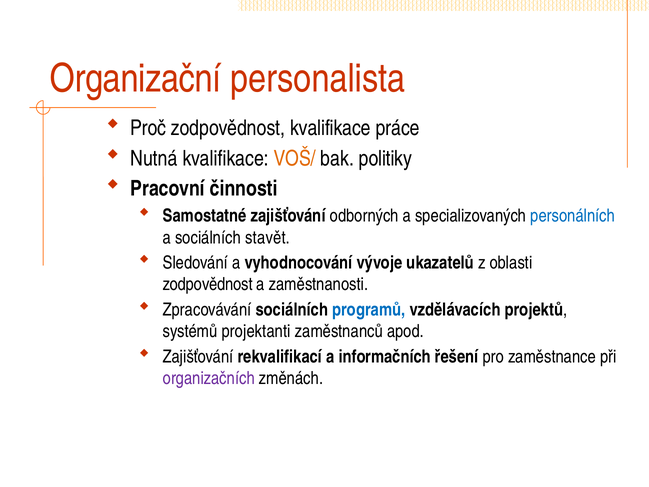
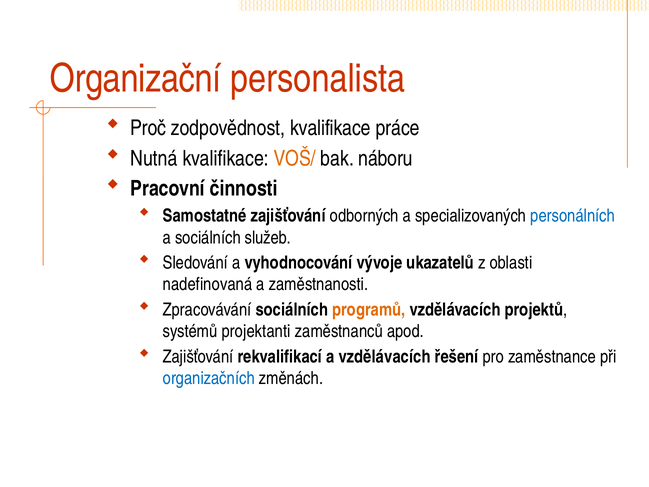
politiky: politiky -> náboru (386, 158)
stavět: stavět -> služeb (268, 237)
zodpovědnost: zodpovědnost -> nadefinovaná (208, 284)
programů colour: blue -> orange (369, 310)
a informačních: informačních -> vzdělávacích (385, 357)
organizačních colour: purple -> blue (209, 378)
